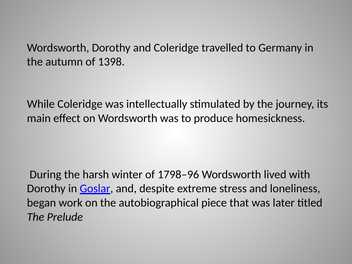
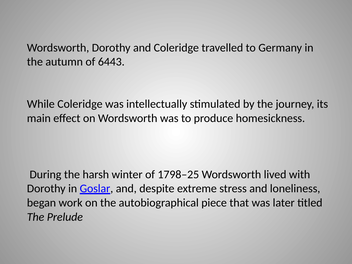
1398: 1398 -> 6443 (111, 62)
1798–96: 1798–96 -> 1798–25 (178, 174)
